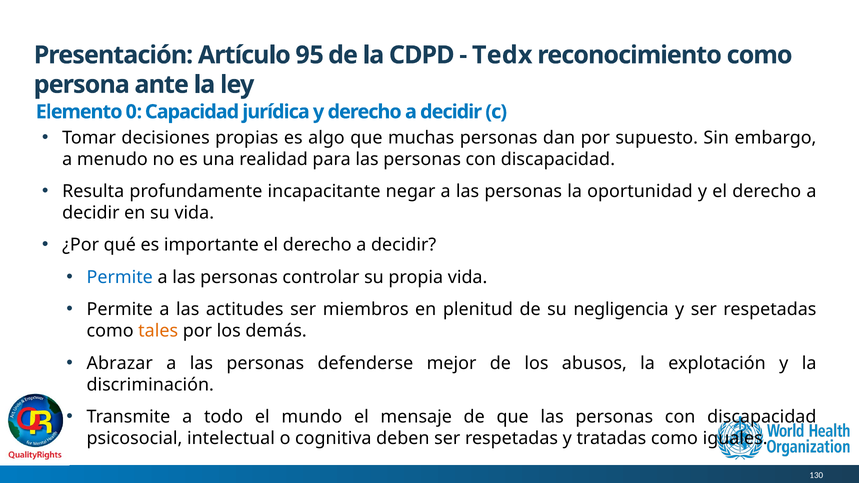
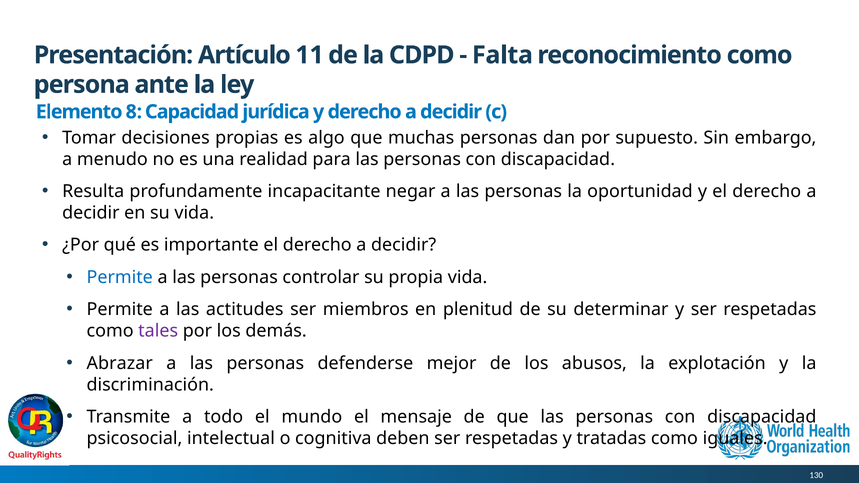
95: 95 -> 11 (310, 55)
Tedx: Tedx -> Falta (502, 55)
0: 0 -> 8 (134, 112)
negligencia: negligencia -> determinar (621, 310)
tales colour: orange -> purple (158, 331)
